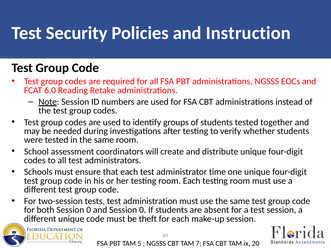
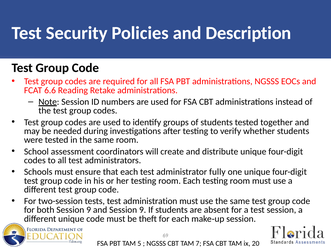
Instruction: Instruction -> Description (249, 33)
6.0: 6.0 -> 6.6 (50, 90)
time: time -> fully (217, 172)
both Session 0: 0 -> 9 (89, 210)
and Session 0: 0 -> 9 (143, 210)
